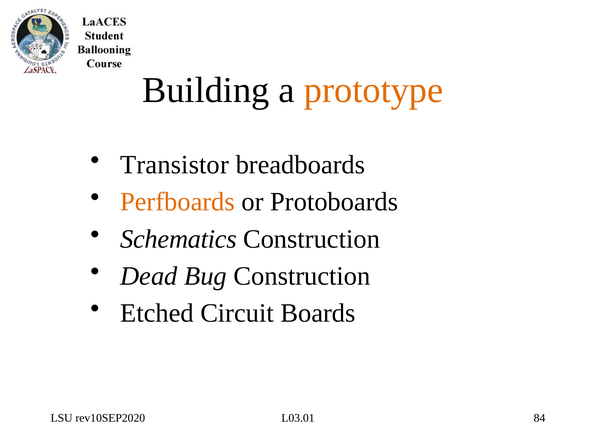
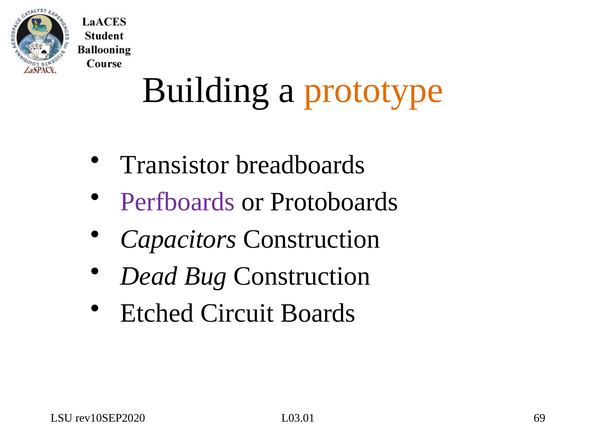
Perfboards colour: orange -> purple (178, 202)
Schematics: Schematics -> Capacitors (178, 239)
84: 84 -> 69 (540, 418)
